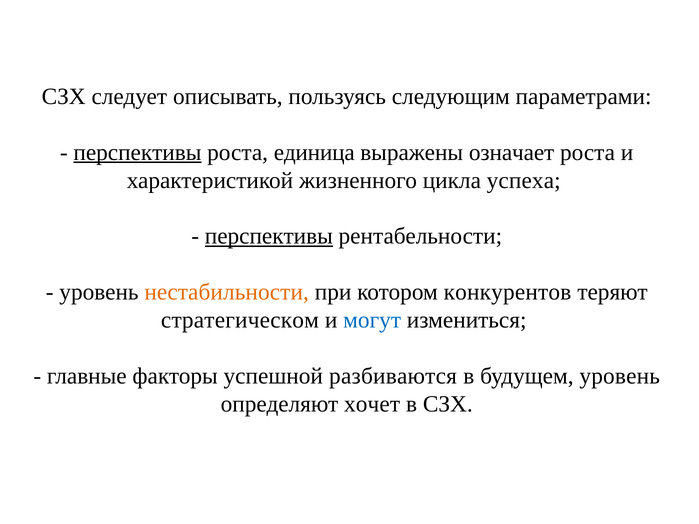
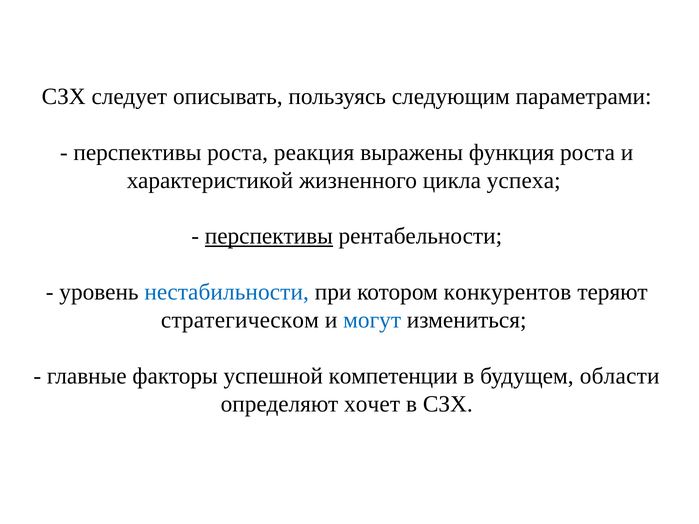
перспективы underline: present -> none (137, 152)
единица: единица -> реакция (314, 152)
означает: означает -> функция (512, 152)
нестабильности colour: orange -> blue (227, 292)
разбиваются: разбиваются -> компетенции (393, 376)
будущем уровень: уровень -> области (620, 376)
